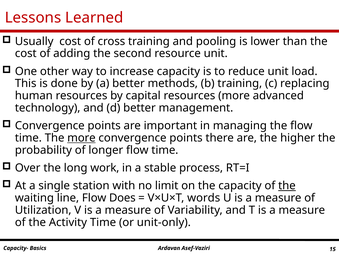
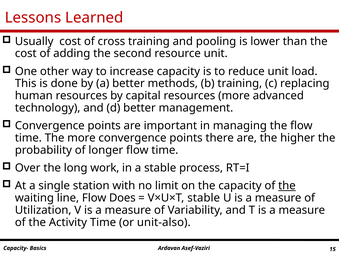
more underline: present -> none (81, 138)
V×U×T words: words -> stable (204, 198)
unit-only: unit-only -> unit-also (164, 223)
